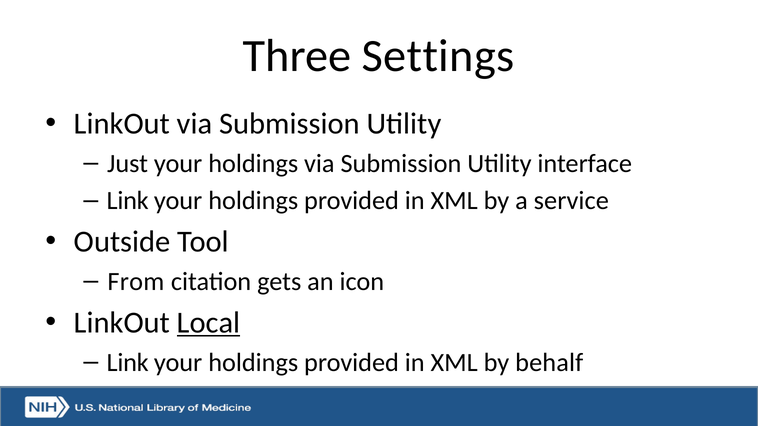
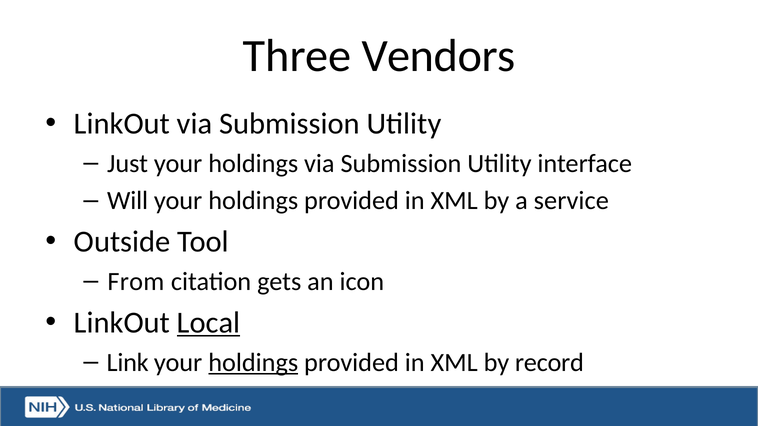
Settings: Settings -> Vendors (438, 56)
Link: Link -> Will (128, 201)
holdings underline: none -> present (253, 363)
behalf: behalf -> record (549, 363)
